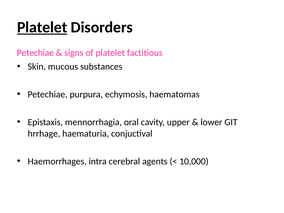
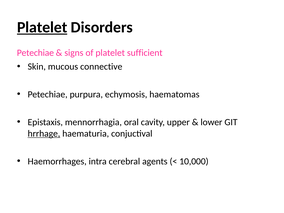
factitious: factitious -> sufficient (145, 53)
substances: substances -> connective (101, 67)
hrrhage underline: none -> present (44, 134)
